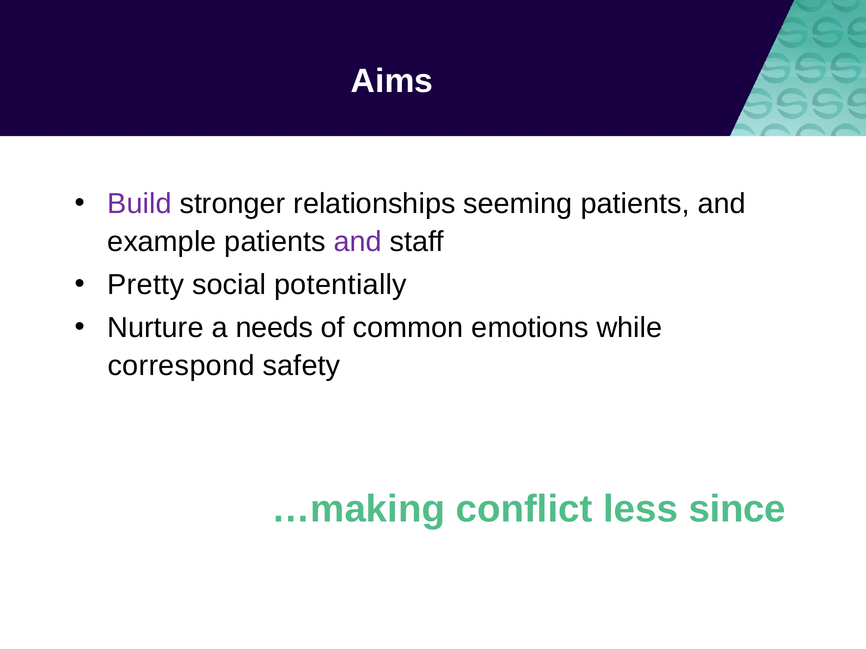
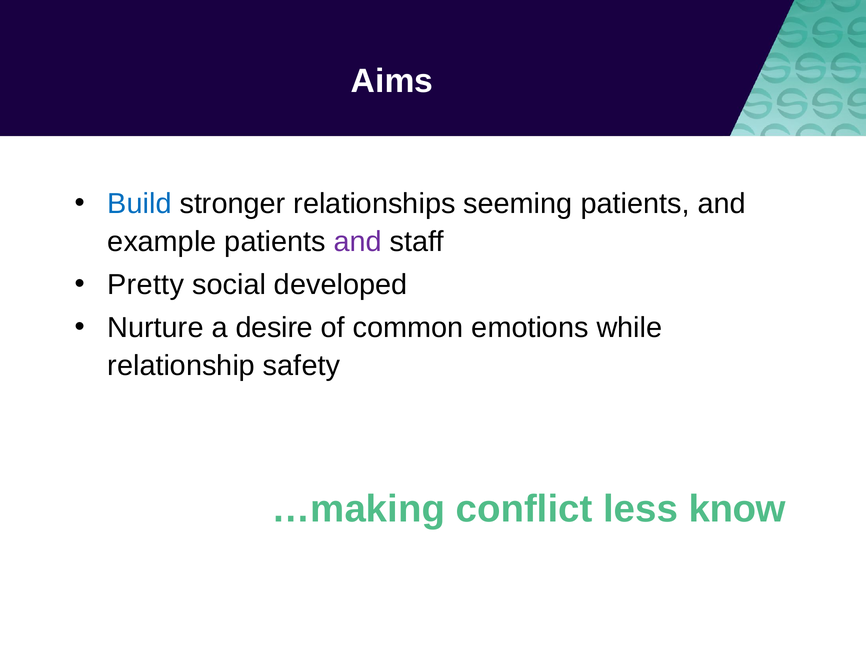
Build colour: purple -> blue (140, 204)
potentially: potentially -> developed (341, 285)
needs: needs -> desire (274, 328)
correspond: correspond -> relationship (181, 366)
since: since -> know (737, 509)
